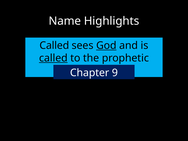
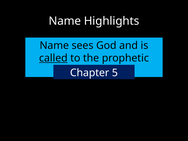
Called: Called -> Name (54, 46)
God underline: present -> none (106, 46)
9: 9 -> 5 (115, 73)
